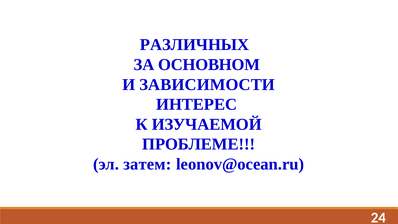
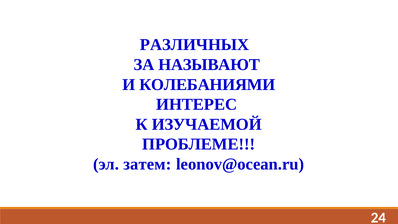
ОСНОВНОМ: ОСНОВНОМ -> НАЗЫВАЮТ (209, 65)
ЗАВИСИМОСТИ: ЗАВИСИМОСТИ -> КОЛЕБАНИЯМИ (207, 84)
